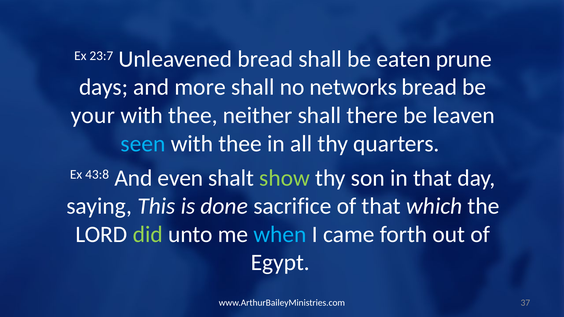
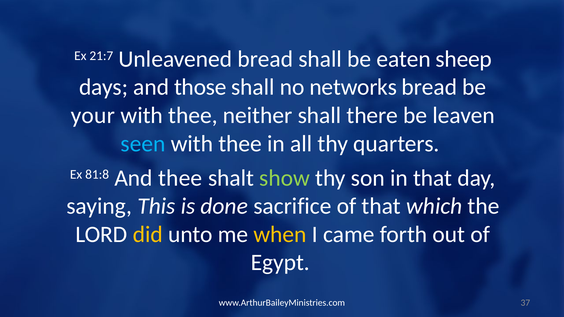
23:7: 23:7 -> 21:7 (101, 56)
prune: prune -> sheep (464, 59)
more: more -> those (200, 87)
43:8: 43:8 -> 81:8 (97, 175)
And even: even -> thee (180, 178)
did colour: light green -> yellow (148, 235)
when colour: light blue -> yellow (280, 235)
